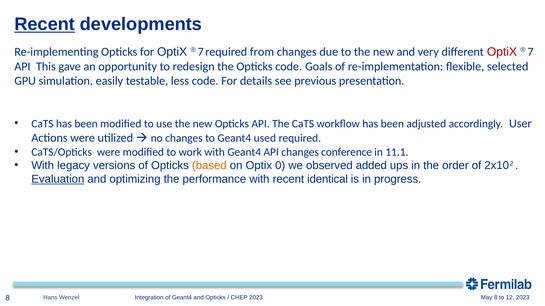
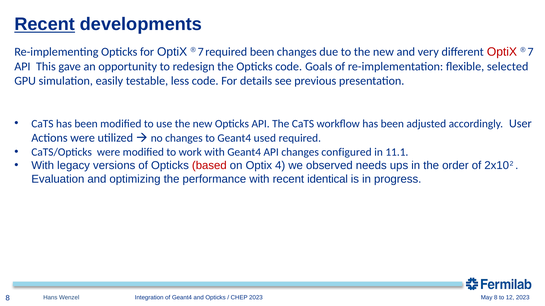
required from: from -> been (262, 52)
conference: conference -> configured (347, 152)
based colour: orange -> red (209, 166)
0: 0 -> 4 (280, 166)
added: added -> needs (371, 166)
Evaluation underline: present -> none (58, 180)
